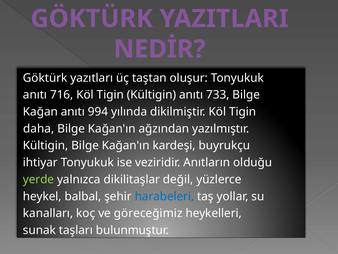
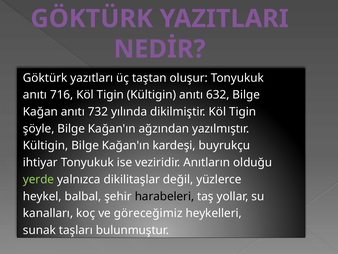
733: 733 -> 632 (218, 95)
994: 994 -> 732 (98, 112)
daha: daha -> şöyle (39, 128)
harabeleri colour: blue -> black (164, 196)
